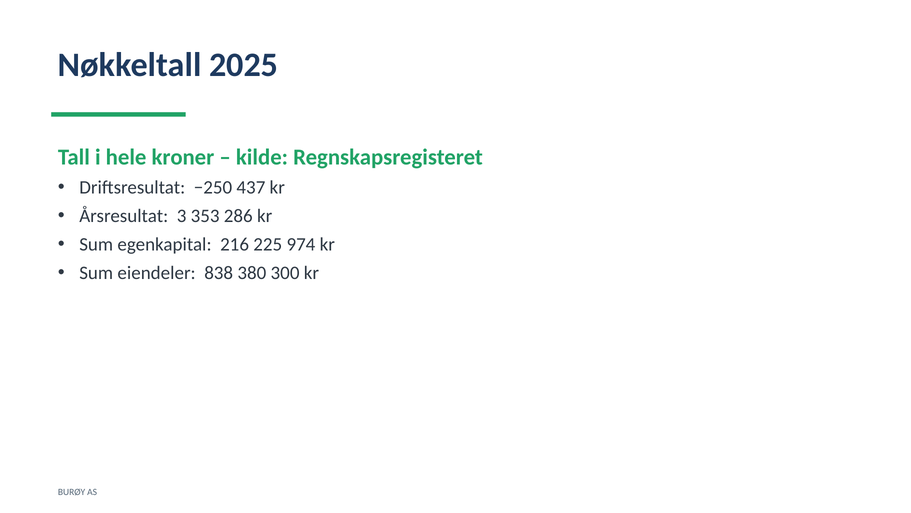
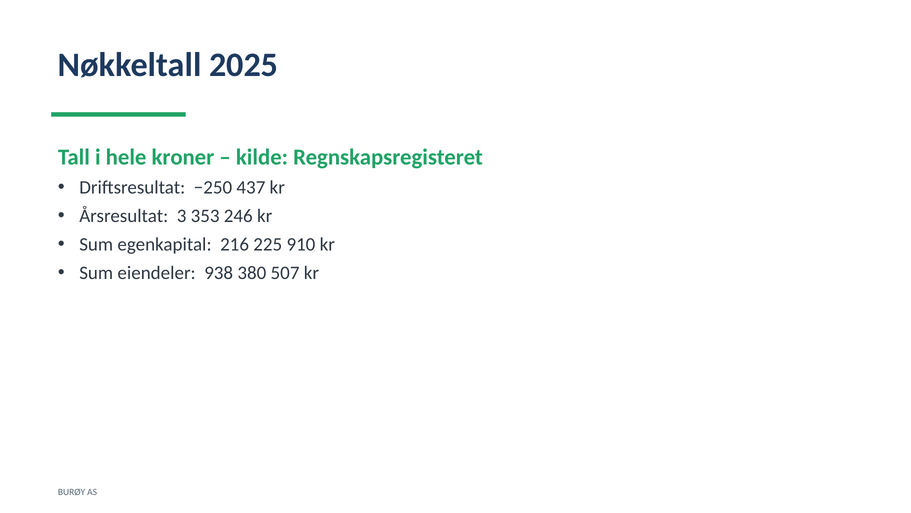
286: 286 -> 246 (238, 216)
974: 974 -> 910 (301, 244)
838: 838 -> 938 (219, 273)
300: 300 -> 507 (285, 273)
